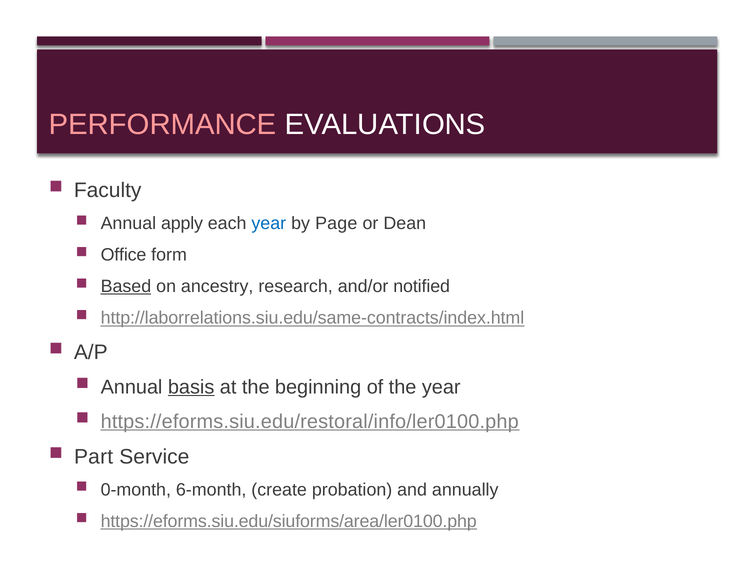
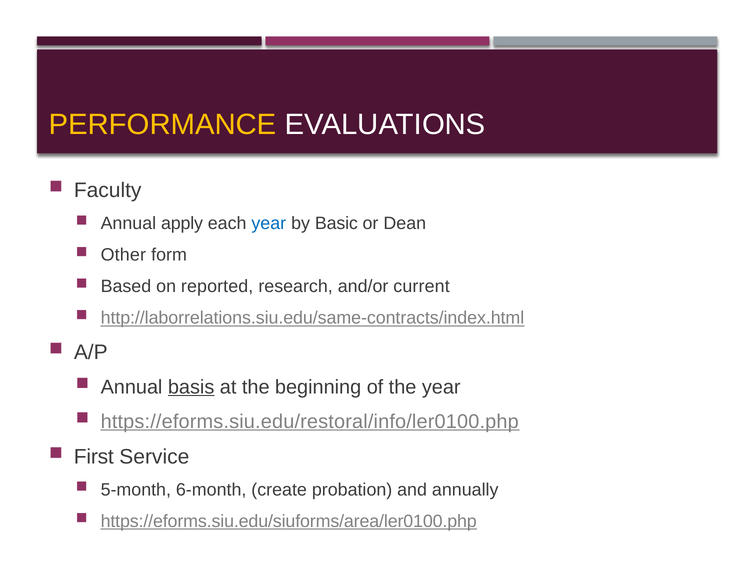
PERFORMANCE colour: pink -> yellow (163, 125)
Page: Page -> Basic (336, 224)
Office: Office -> Other (123, 255)
Based underline: present -> none (126, 287)
ancestry: ancestry -> reported (217, 287)
notified: notified -> current (422, 287)
Part: Part -> First (94, 457)
0-month: 0-month -> 5-month (136, 490)
